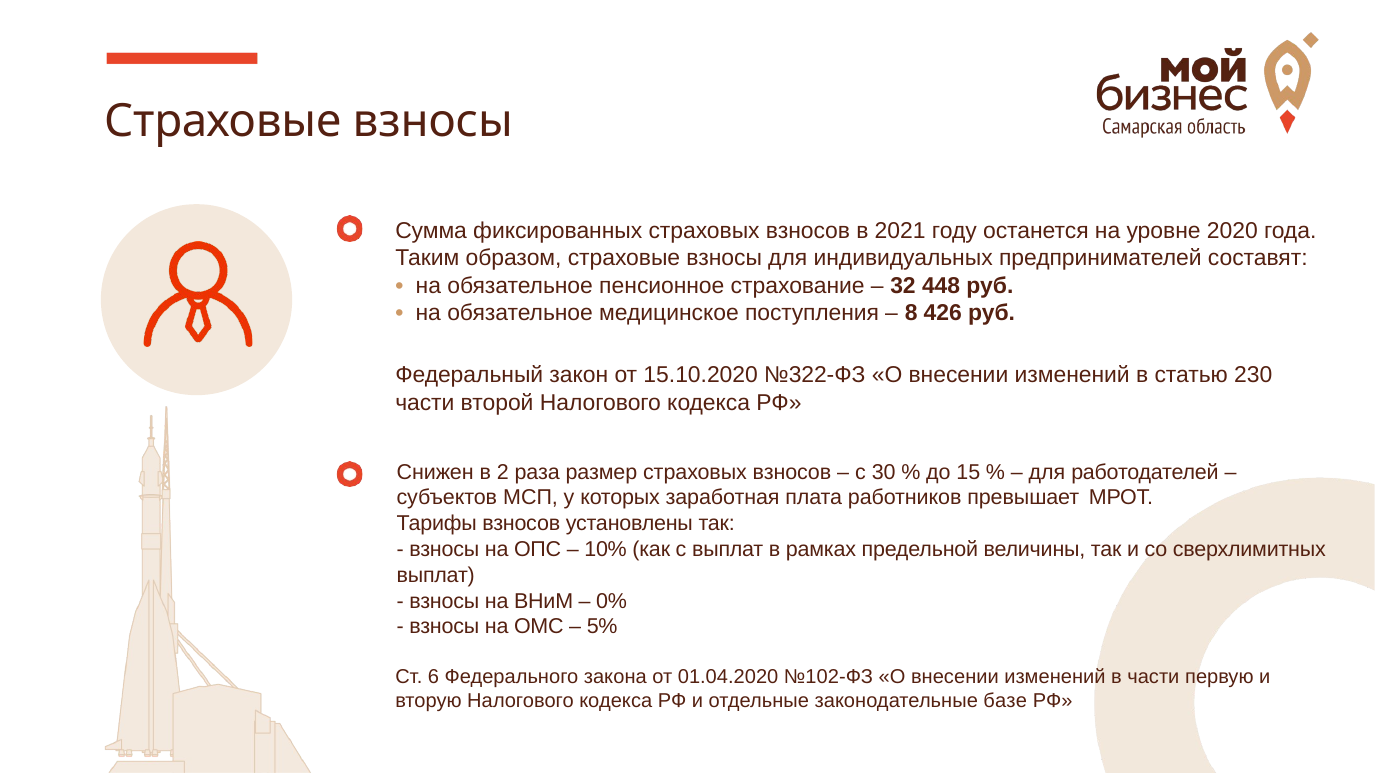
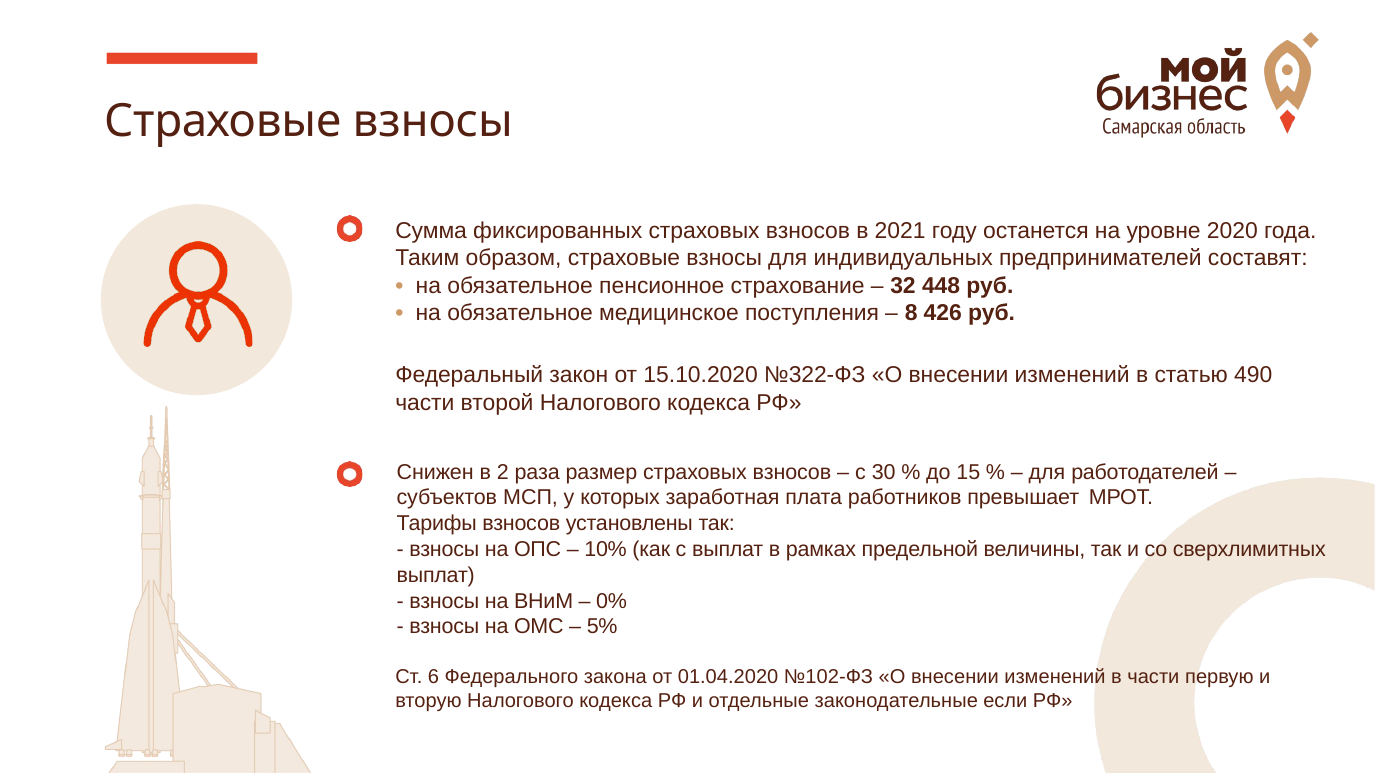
230: 230 -> 490 (1253, 375)
базе: базе -> если (1005, 702)
